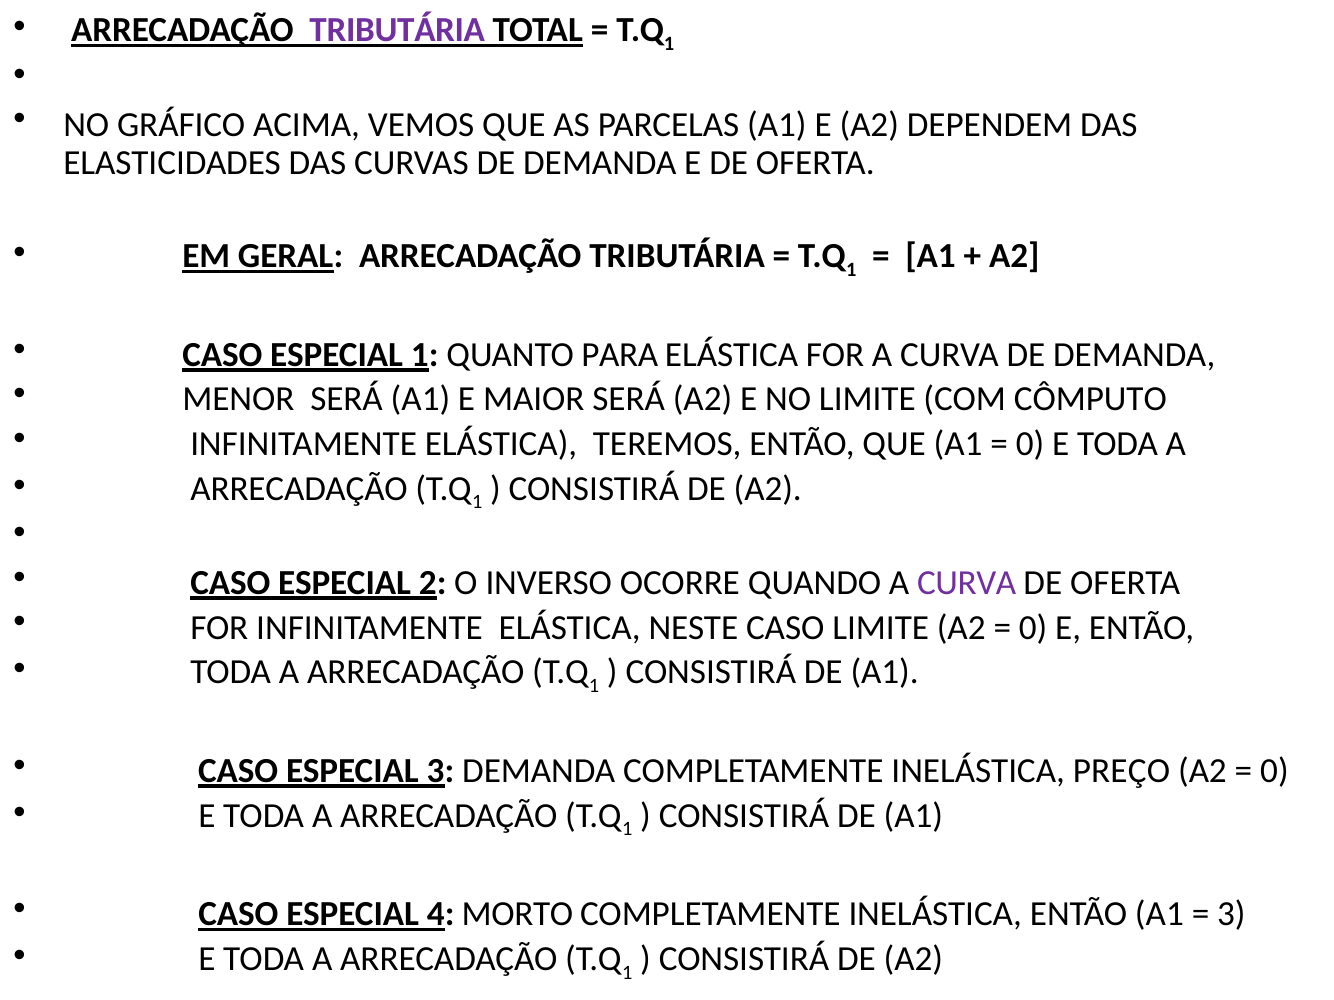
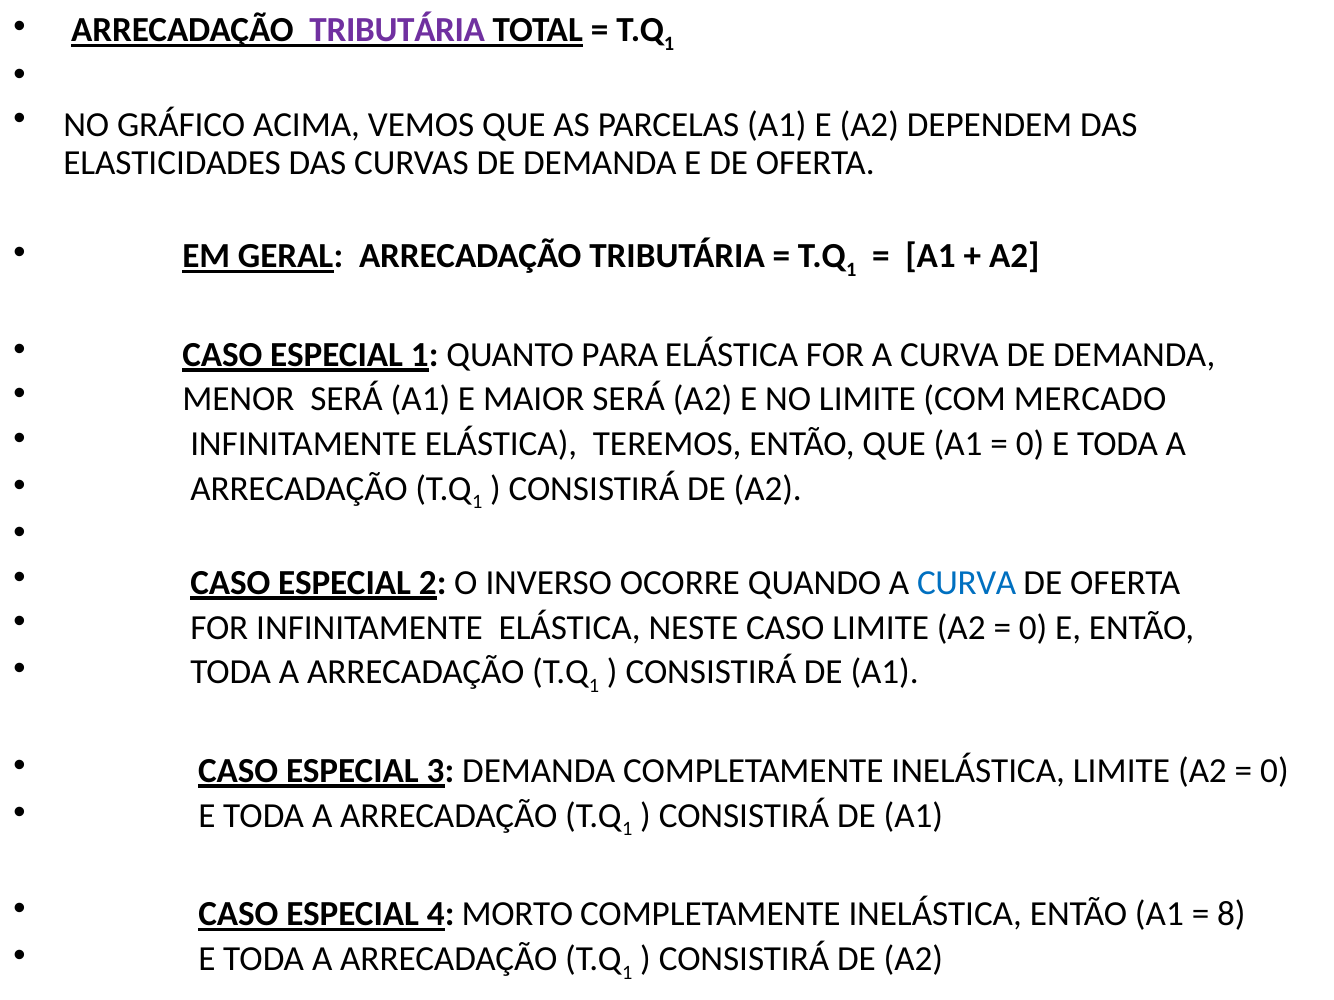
CÔMPUTO: CÔMPUTO -> MERCADO (1090, 400)
CURVA colour: purple -> blue (967, 583)
INELÁSTICA PREÇO: PREÇO -> LIMITE (1121, 771)
3: 3 -> 8 (1231, 915)
